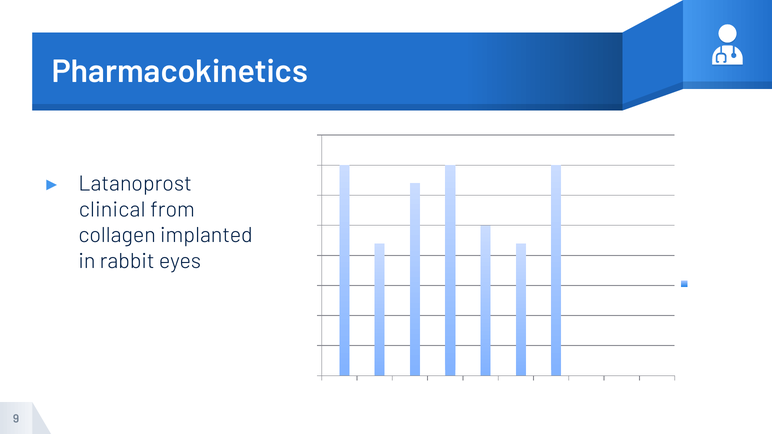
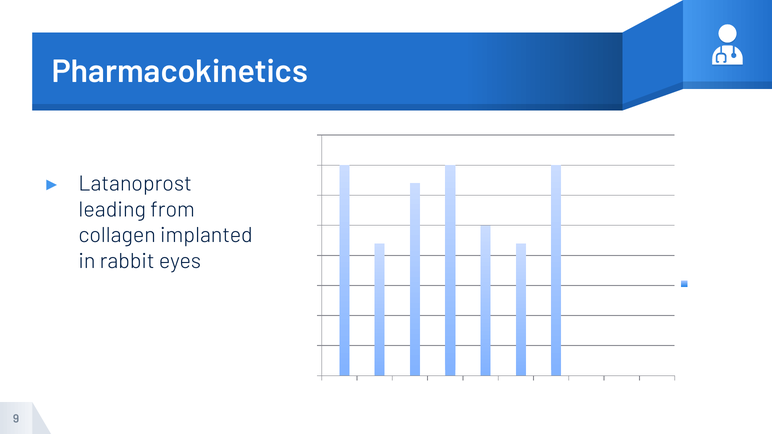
clinical: clinical -> leading (112, 210)
